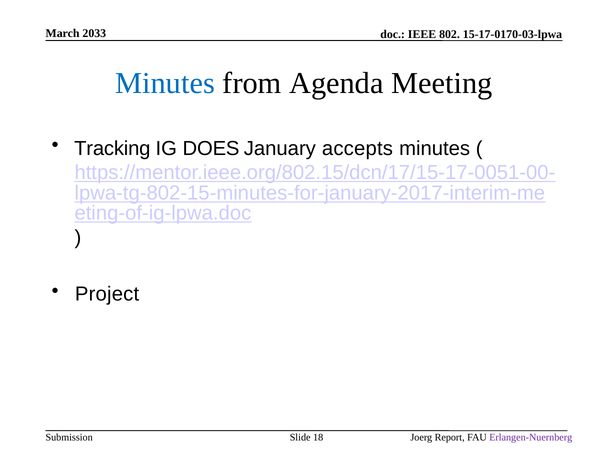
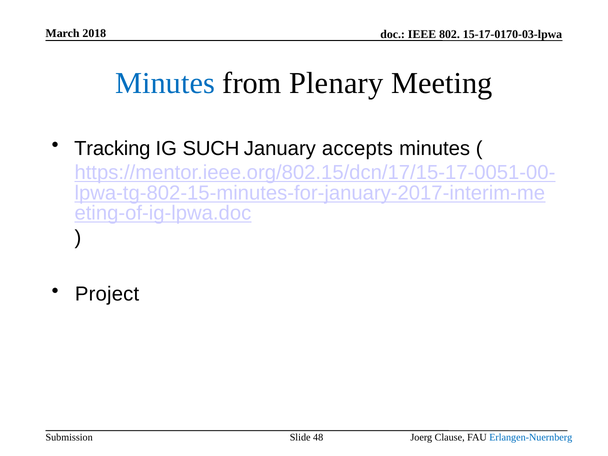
2033: 2033 -> 2018 (94, 33)
Agenda: Agenda -> Plenary (336, 83)
DOES: DOES -> SUCH (211, 148)
18: 18 -> 48 (318, 437)
Report: Report -> Clause (450, 437)
Erlangen-Nuernberg colour: purple -> blue (531, 437)
